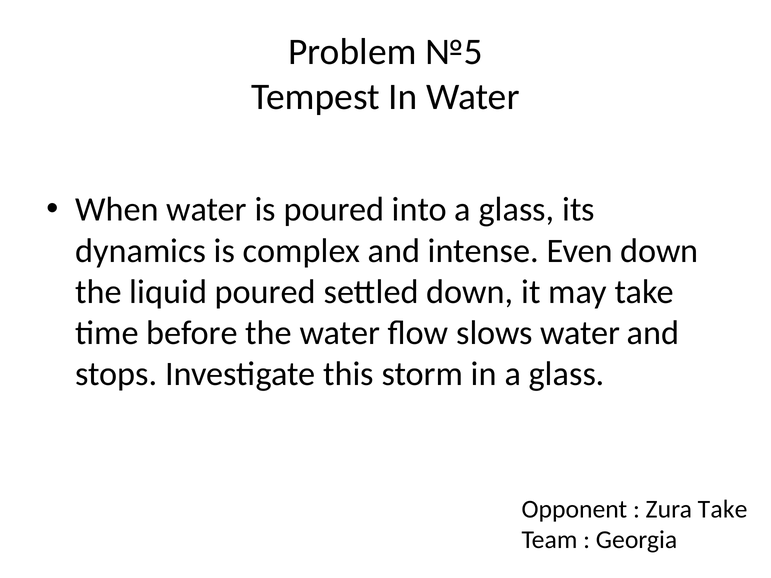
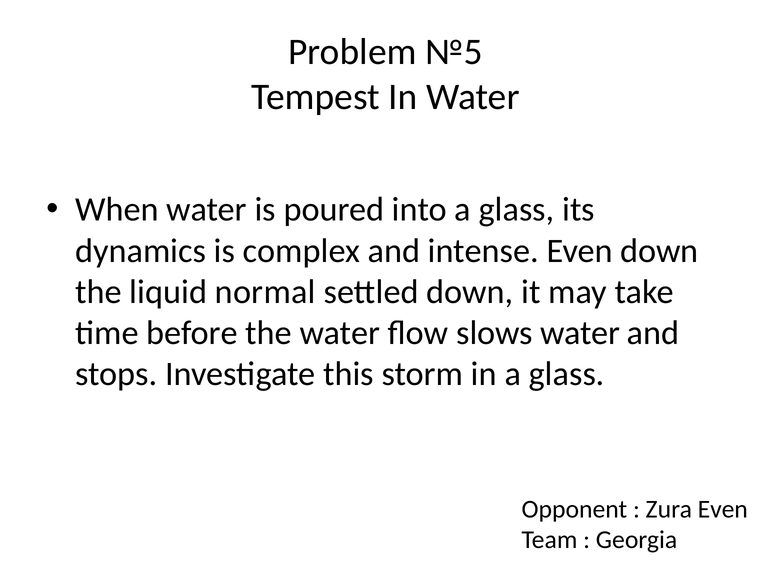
liquid poured: poured -> normal (265, 292)
Zura Take: Take -> Even (723, 509)
